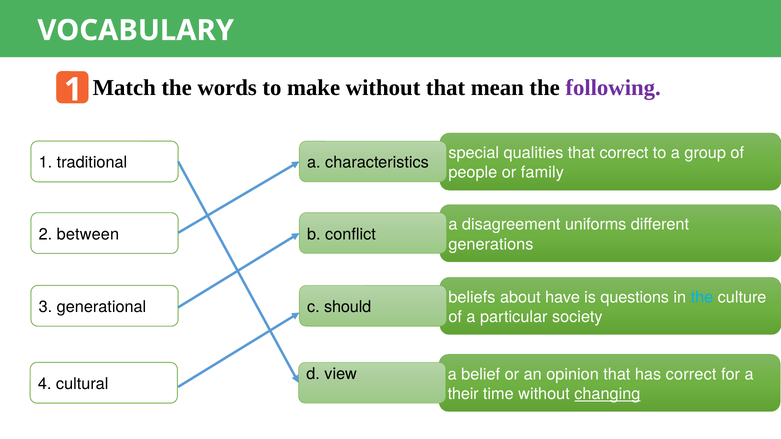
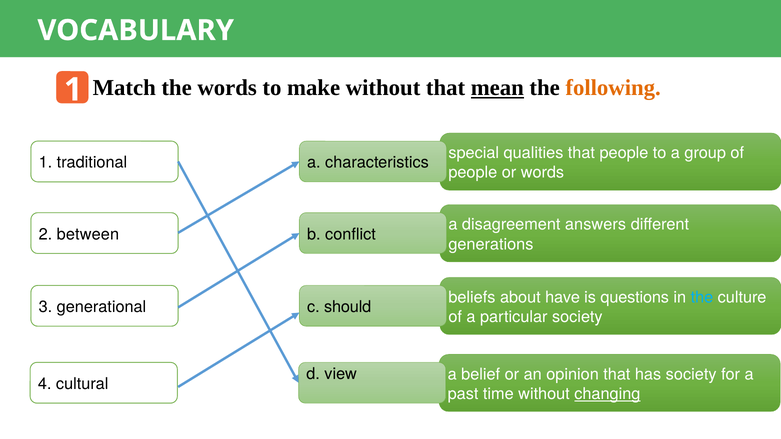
mean underline: none -> present (497, 88)
following colour: purple -> orange (613, 88)
that correct: correct -> people (624, 153)
or family: family -> words (542, 173)
uniforms: uniforms -> answers (596, 225)
has correct: correct -> society (691, 375)
their: their -> past (463, 394)
